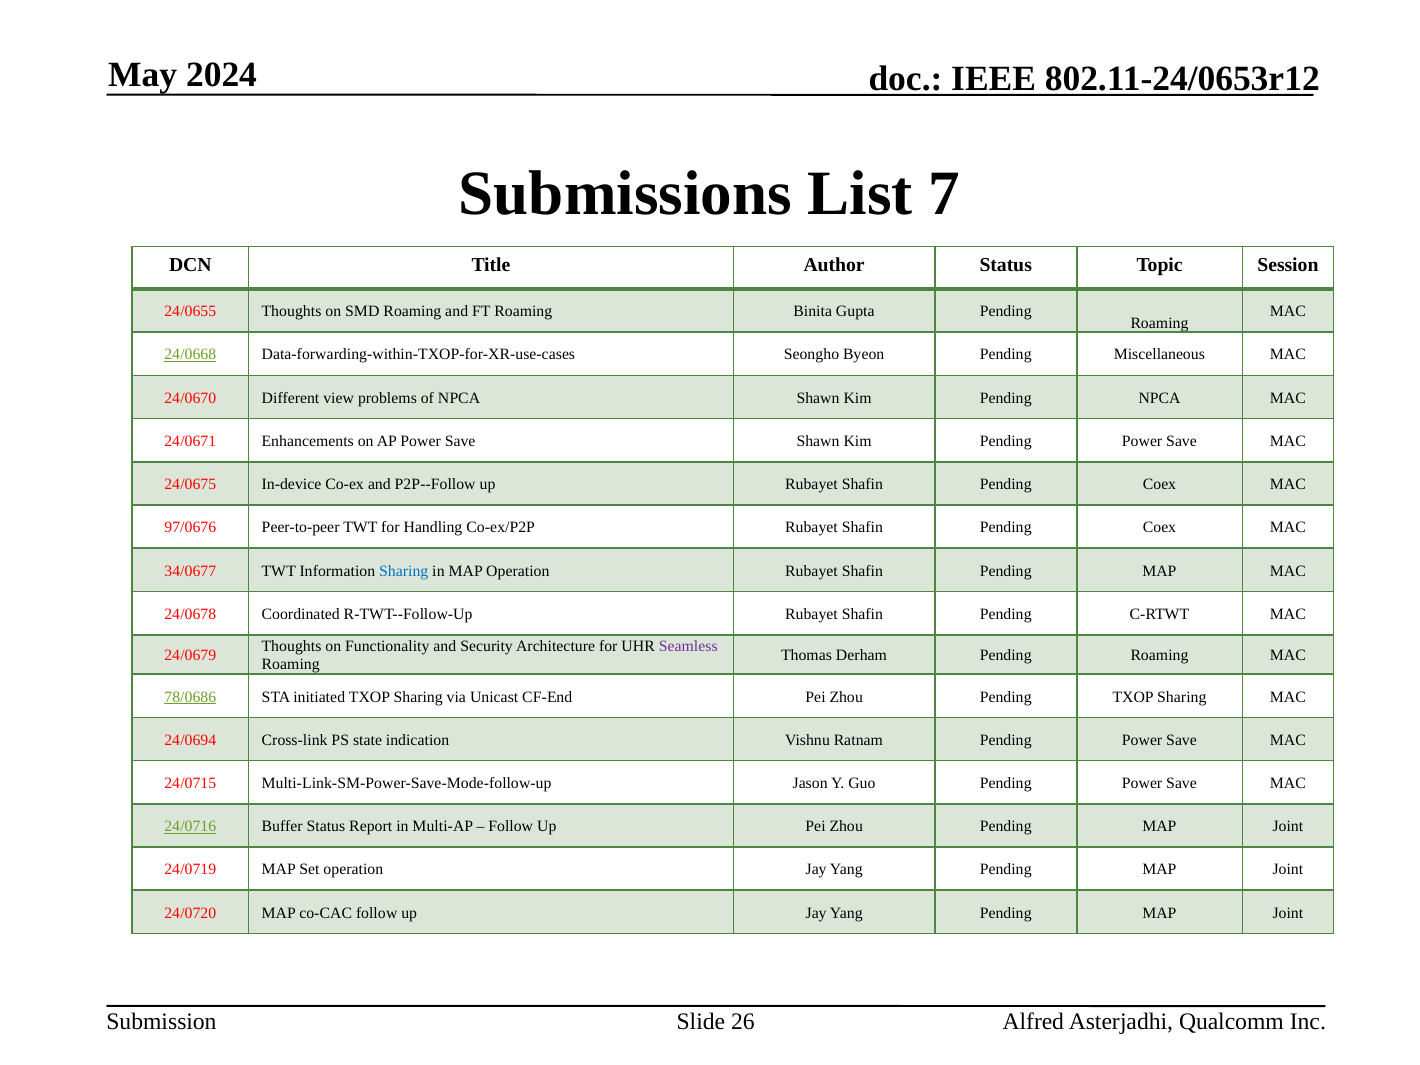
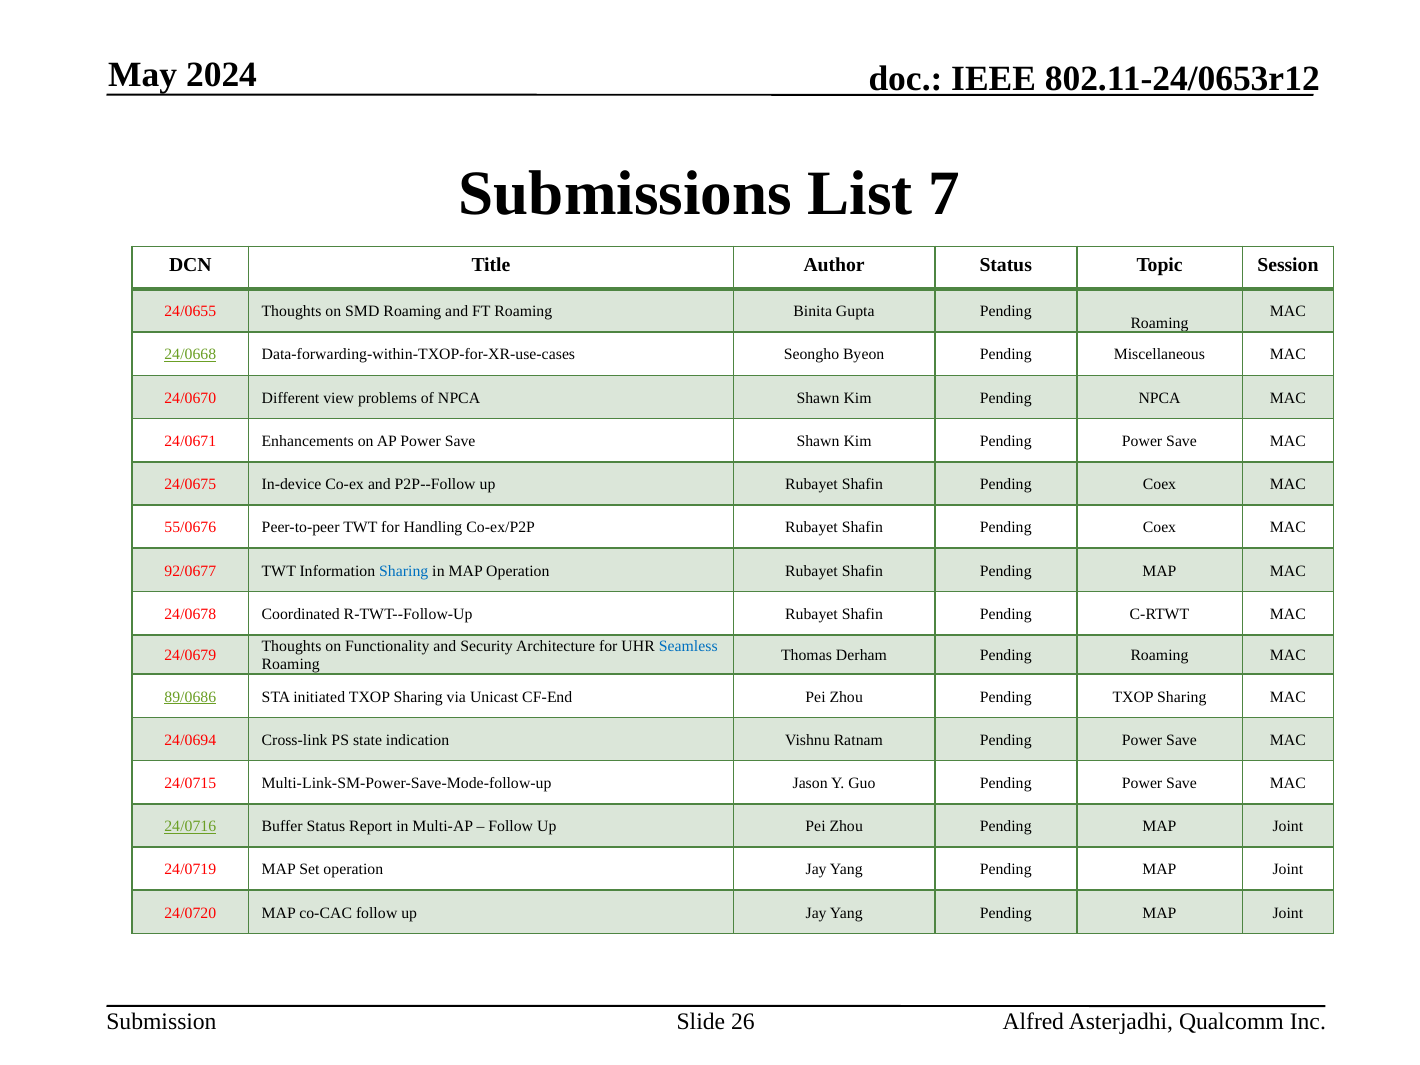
97/0676: 97/0676 -> 55/0676 (190, 528)
34/0677: 34/0677 -> 92/0677 (190, 571)
Seamless colour: purple -> blue (688, 647)
78/0686: 78/0686 -> 89/0686 (190, 697)
